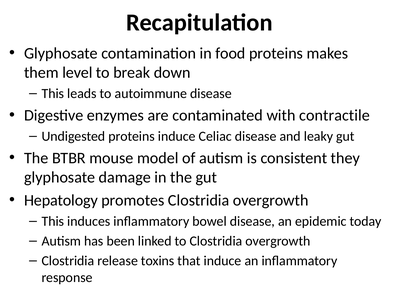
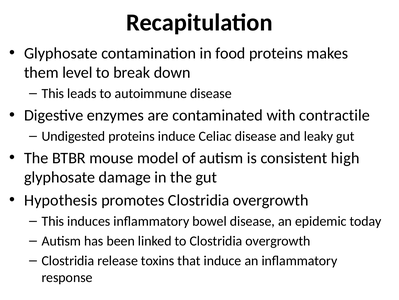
they: they -> high (345, 158)
Hepatology: Hepatology -> Hypothesis (61, 200)
